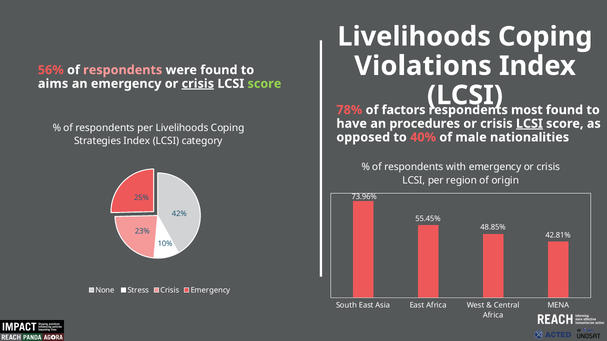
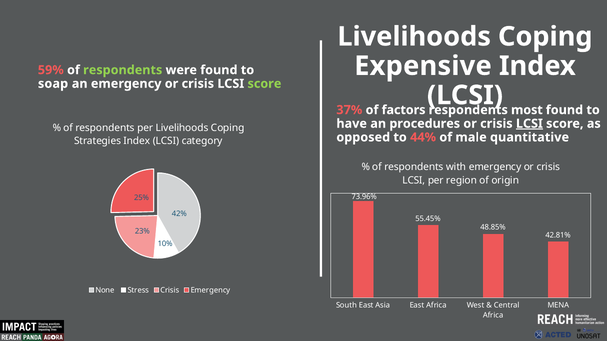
Violations: Violations -> Expensive (423, 66)
56%: 56% -> 59% (51, 70)
respondents colour: pink -> light green (123, 70)
aims: aims -> soap (53, 84)
crisis underline: present -> none (198, 84)
78%: 78% -> 37% (349, 110)
40%: 40% -> 44% (423, 137)
nationalities: nationalities -> quantitative (530, 137)
